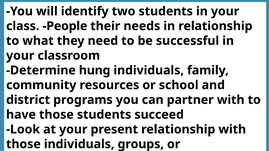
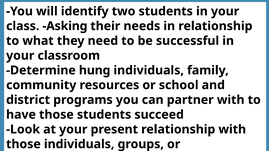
People: People -> Asking (65, 26)
